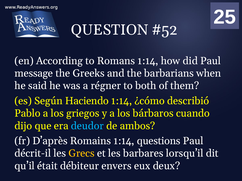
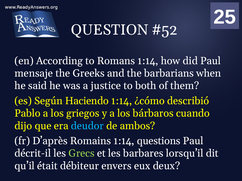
message: message -> mensaje (34, 73)
régner: régner -> justice (106, 86)
Grecs colour: yellow -> light green (82, 154)
